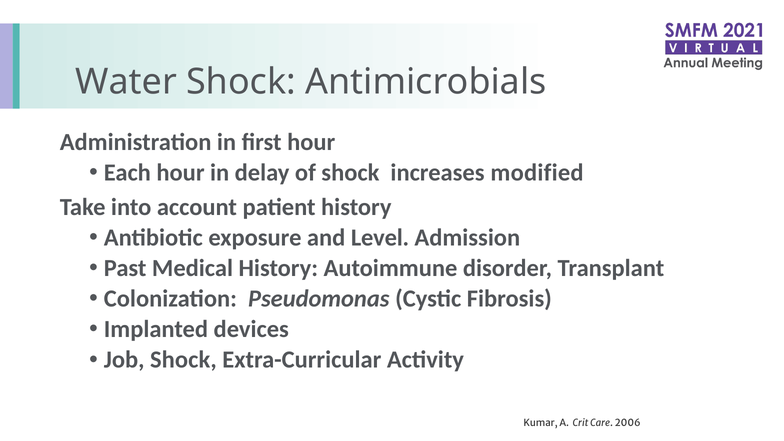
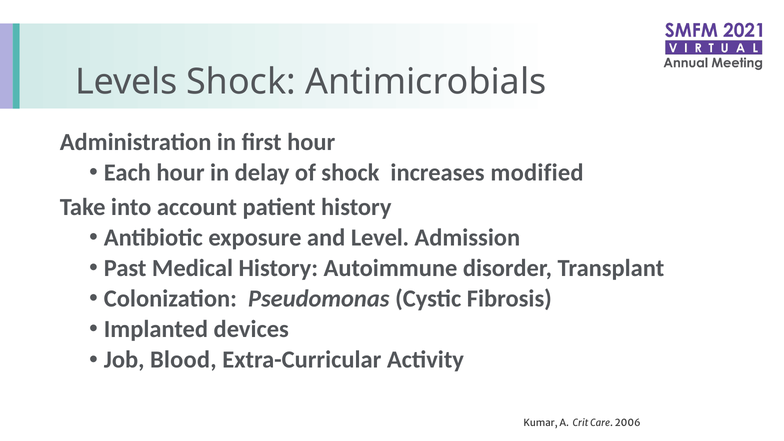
Water: Water -> Levels (126, 82)
Job Shock: Shock -> Blood (183, 360)
